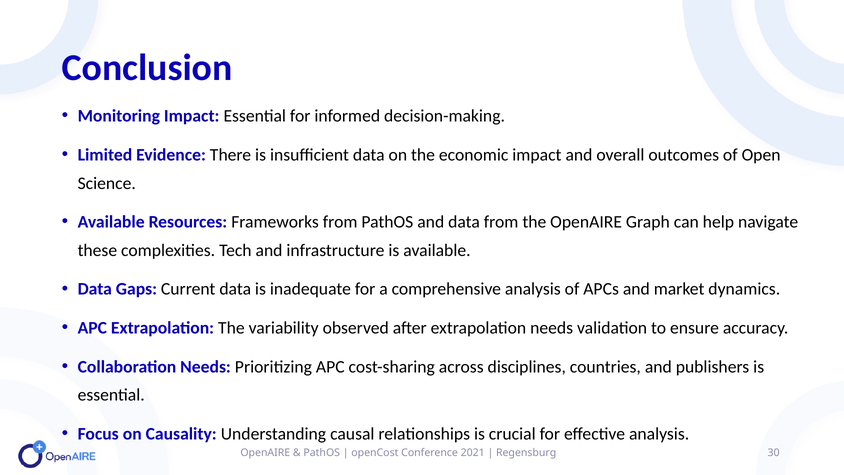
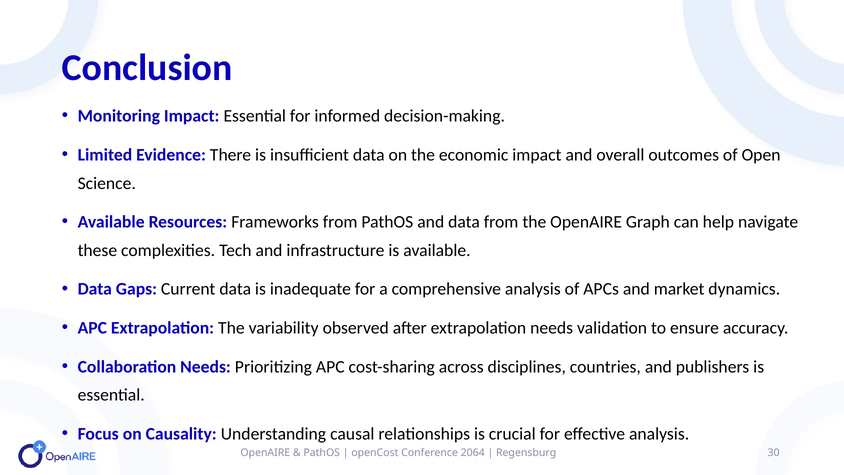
2021: 2021 -> 2064 (473, 453)
